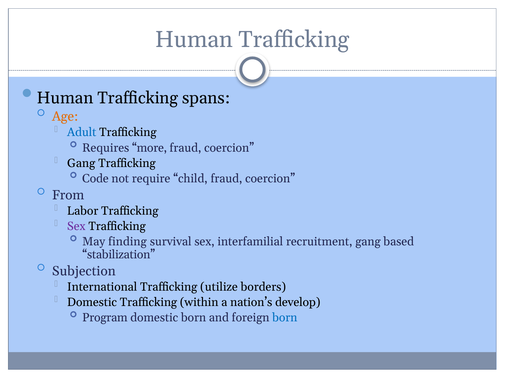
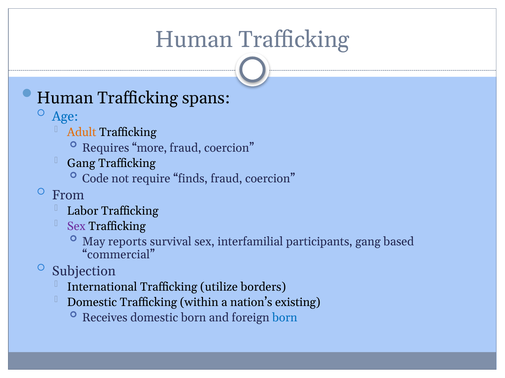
Age colour: orange -> blue (65, 117)
Adult colour: blue -> orange (82, 133)
child: child -> finds (190, 179)
finding: finding -> reports (127, 242)
recruitment: recruitment -> participants (319, 242)
stabilization: stabilization -> commercial (119, 255)
develop: develop -> existing (298, 303)
Program: Program -> Receives (105, 318)
